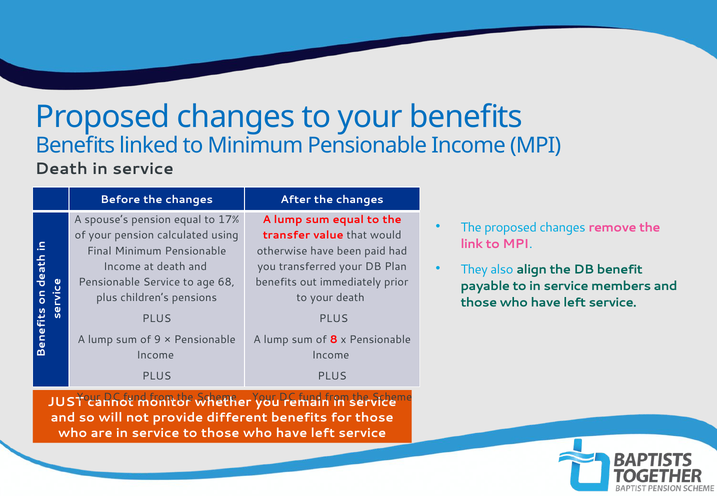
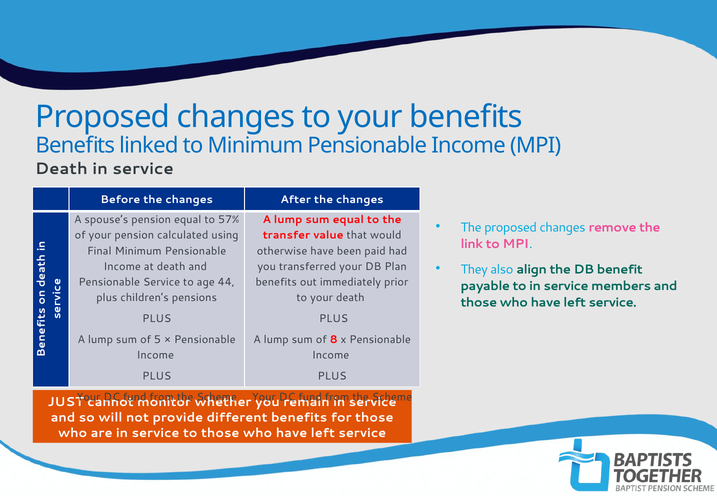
17%: 17% -> 57% (229, 220)
68: 68 -> 44 (226, 282)
9: 9 -> 5 (157, 340)
